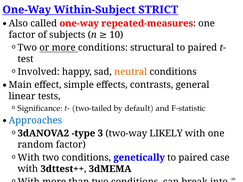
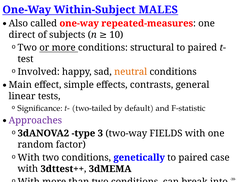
STRICT: STRICT -> MALES (158, 10)
factor: factor -> direct (22, 35)
Approaches colour: blue -> purple (35, 121)
LIKELY: LIKELY -> FIELDS (166, 133)
